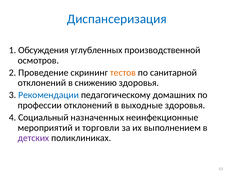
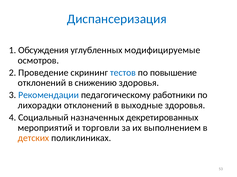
производственной: производственной -> модифицируемые (162, 50)
тестов colour: orange -> blue (123, 73)
санитарной: санитарной -> повышение (173, 73)
домашних: домашних -> работники (174, 95)
профессии: профессии -> лихорадки (40, 106)
неинфекционные: неинфекционные -> декретированных (162, 118)
детских colour: purple -> orange (33, 139)
